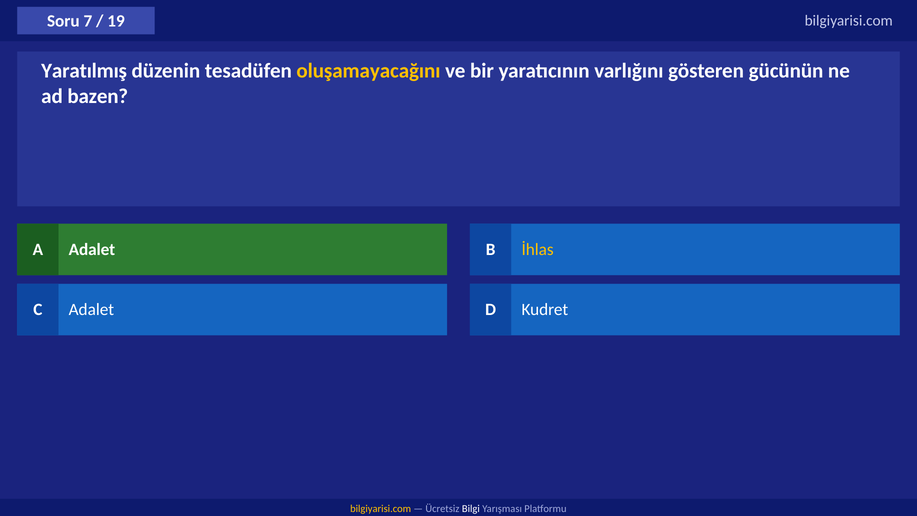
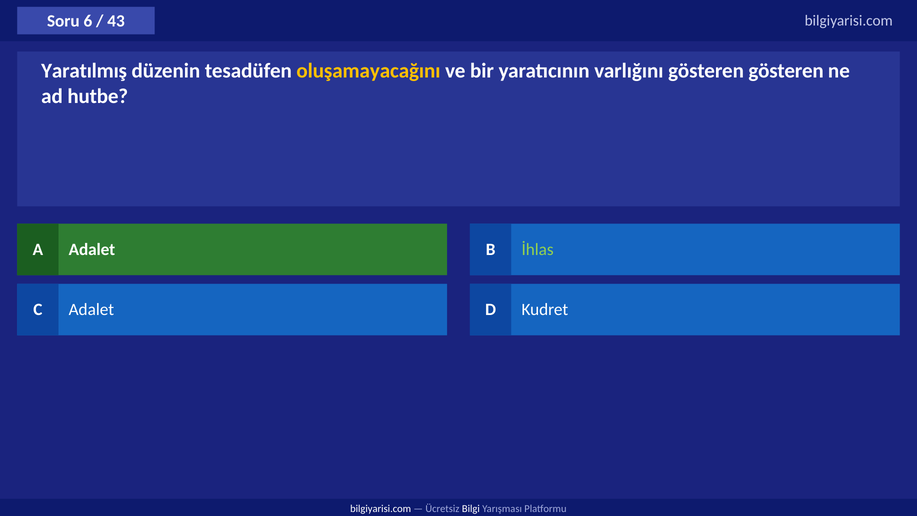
7: 7 -> 6 (88, 21)
19: 19 -> 43 (116, 21)
gösteren gücünün: gücünün -> gösteren (786, 71)
bazen: bazen -> hutbe (98, 96)
İhlas colour: yellow -> light green (538, 250)
bilgiyarisi.com colour: yellow -> white (381, 509)
